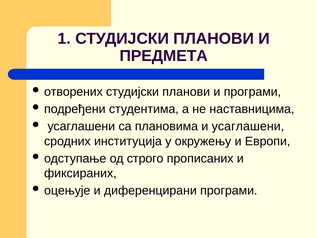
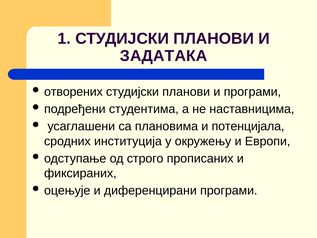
ПРЕДМЕТА: ПРЕДМЕТА -> ЗАДАТАКА (164, 56)
и усаглашени: усаглашени -> потенцијала (248, 126)
